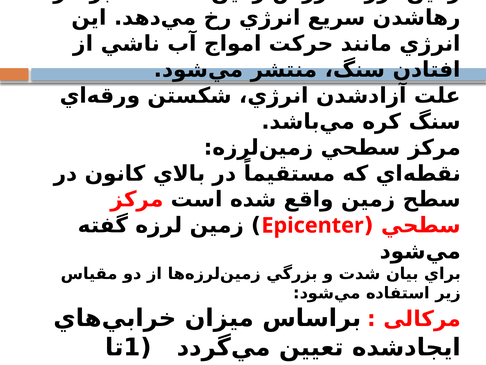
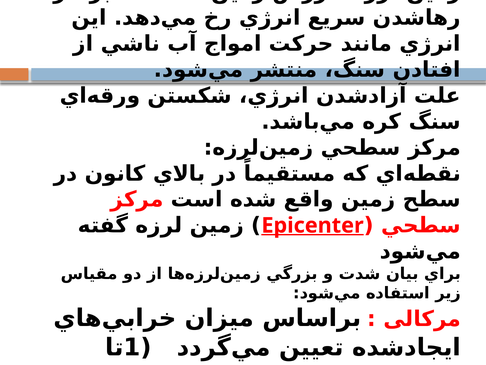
Epicenter underline: none -> present (313, 225)
